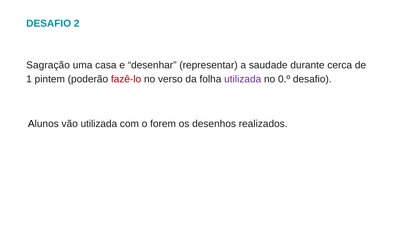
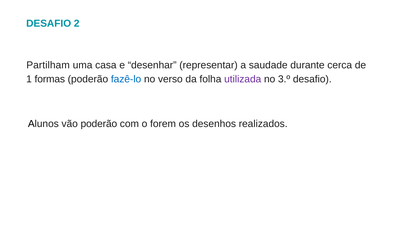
Sagração: Sagração -> Partilham (48, 65)
pintem: pintem -> formas (50, 79)
fazê-lo colour: red -> blue (126, 79)
0.º: 0.º -> 3.º (284, 79)
vão utilizada: utilizada -> poderão (99, 124)
